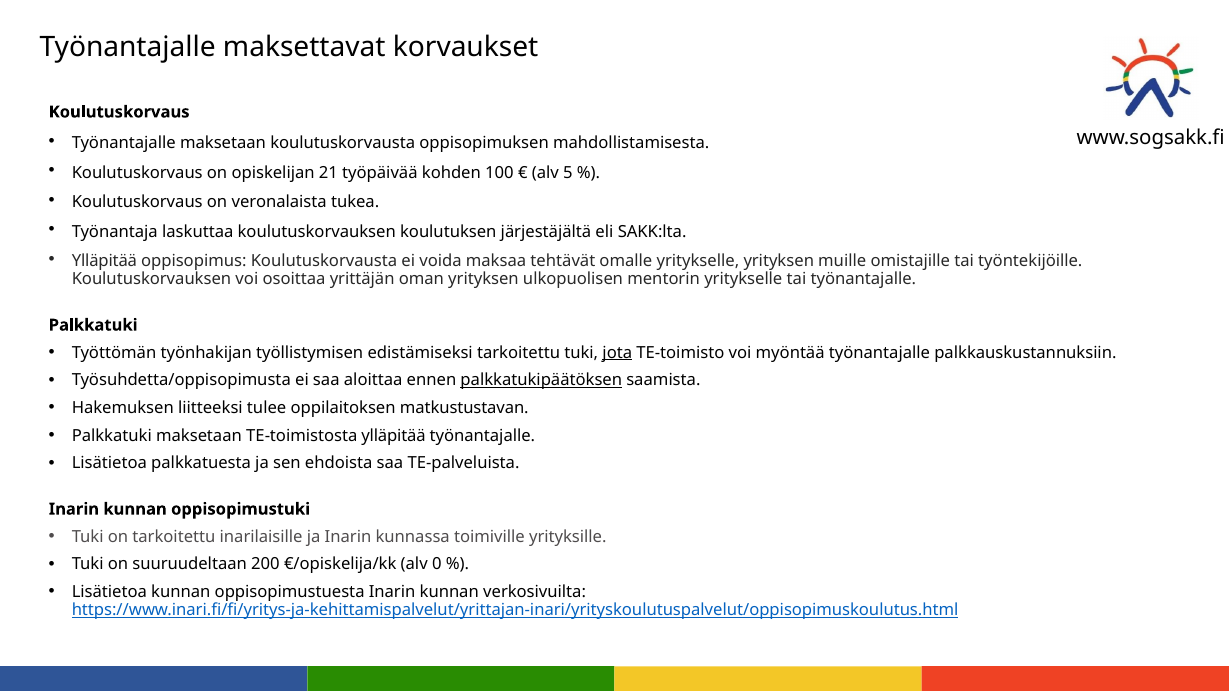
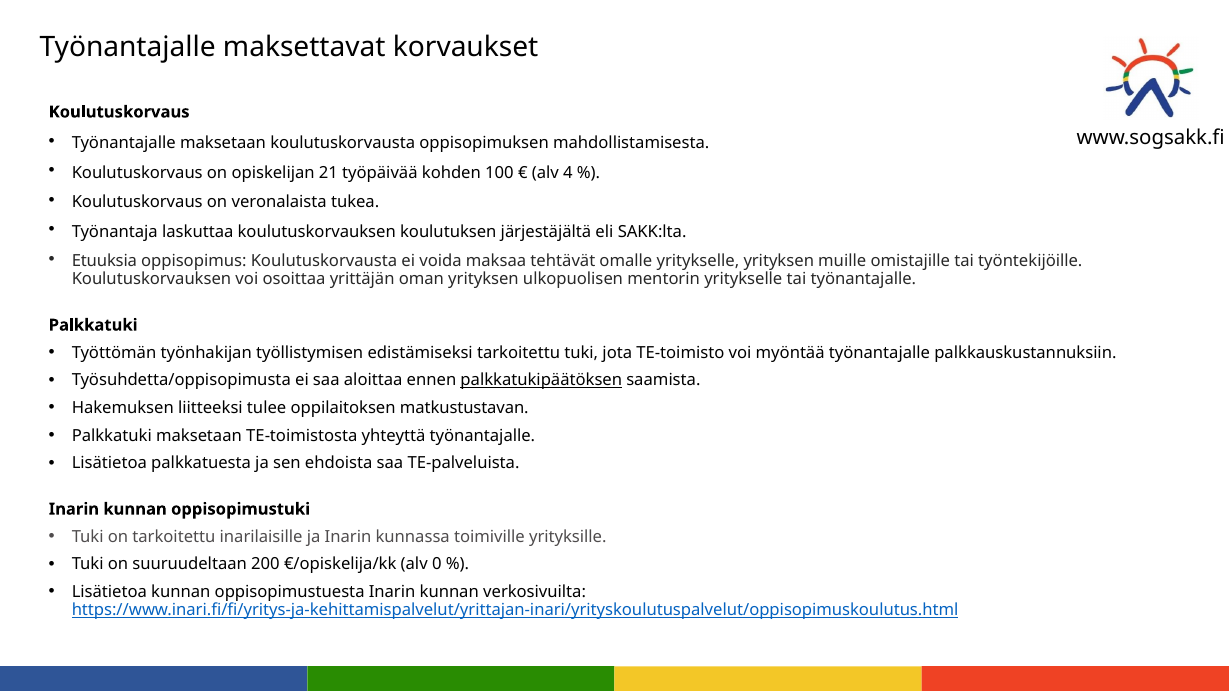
5: 5 -> 4 (568, 173)
Ylläpitää: Ylläpitää -> Etuuksia (104, 261)
jota underline: present -> none (617, 353)
TE-toimistosta ylläpitää: ylläpitää -> yhteyttä (394, 436)
